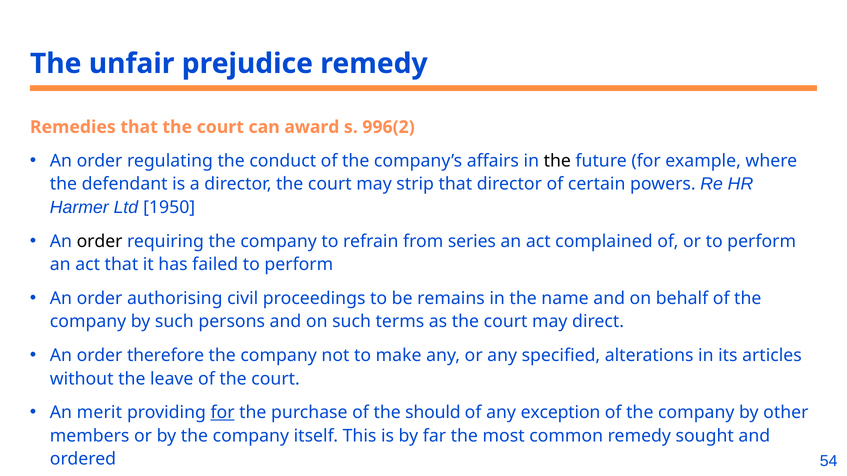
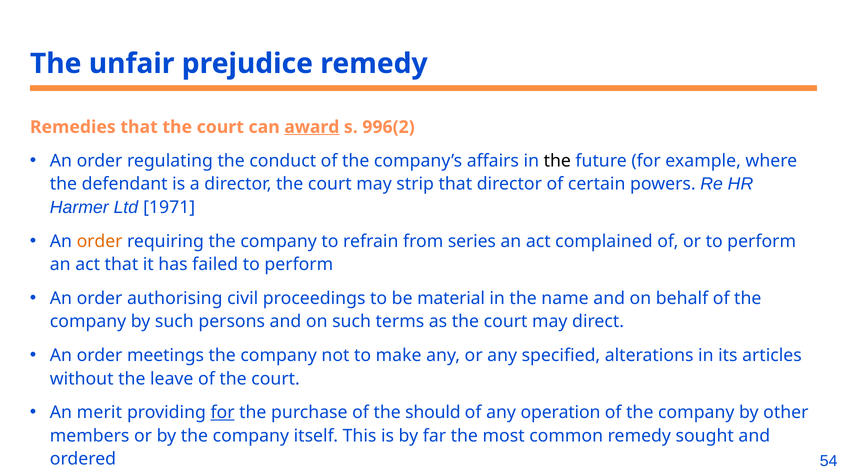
award underline: none -> present (312, 127)
1950: 1950 -> 1971 (169, 208)
order colour: black -> orange (100, 241)
remains: remains -> material (451, 299)
therefore: therefore -> meetings (166, 356)
exception: exception -> operation (561, 413)
